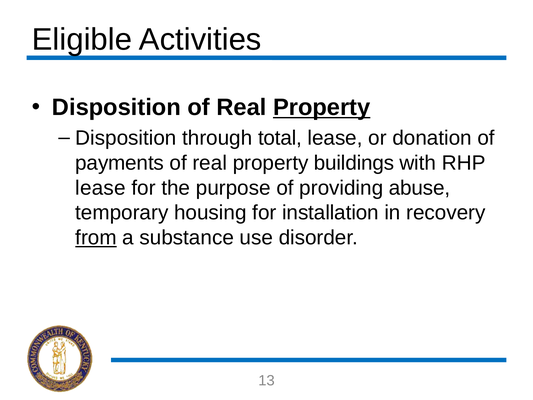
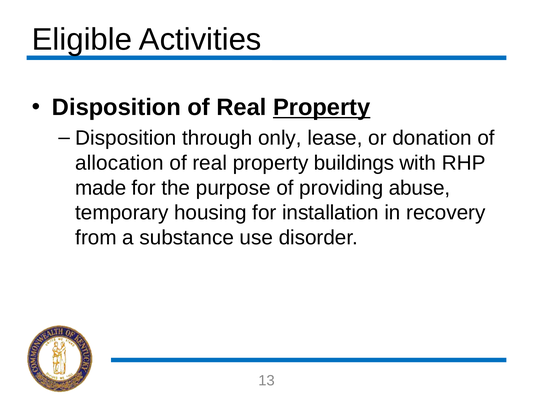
total: total -> only (280, 138)
payments: payments -> allocation (119, 163)
lease: lease -> made (101, 188)
from underline: present -> none (96, 238)
